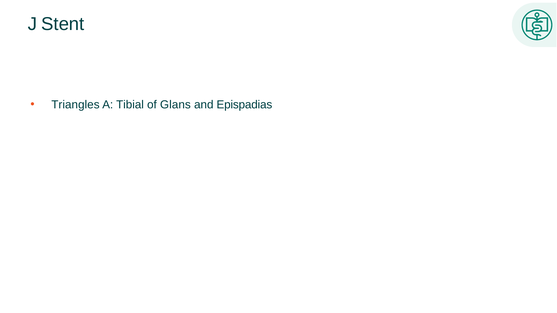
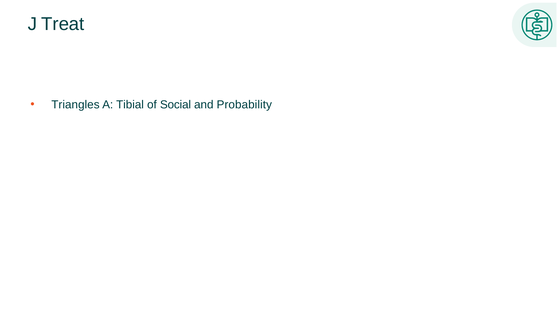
Stent: Stent -> Treat (63, 24)
Glans: Glans -> Social (176, 105)
Epispadias: Epispadias -> Probability (244, 105)
